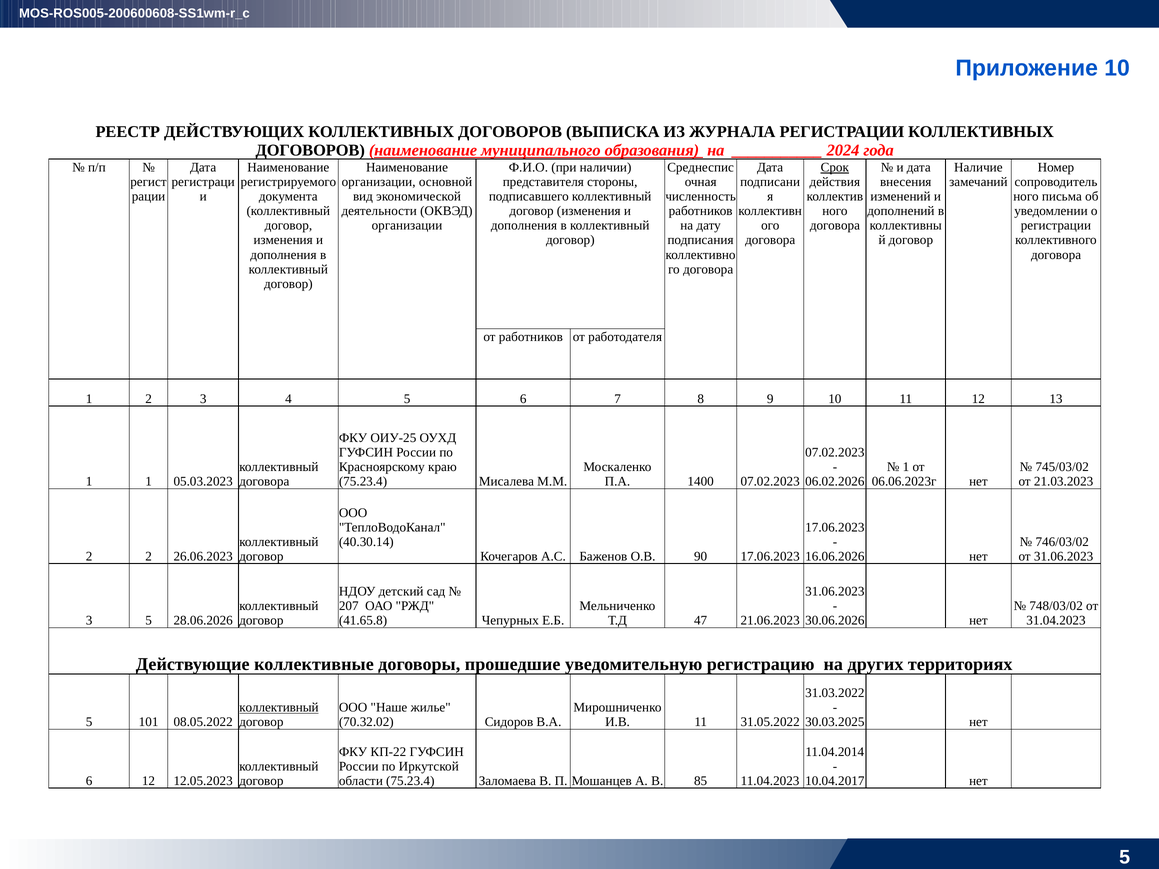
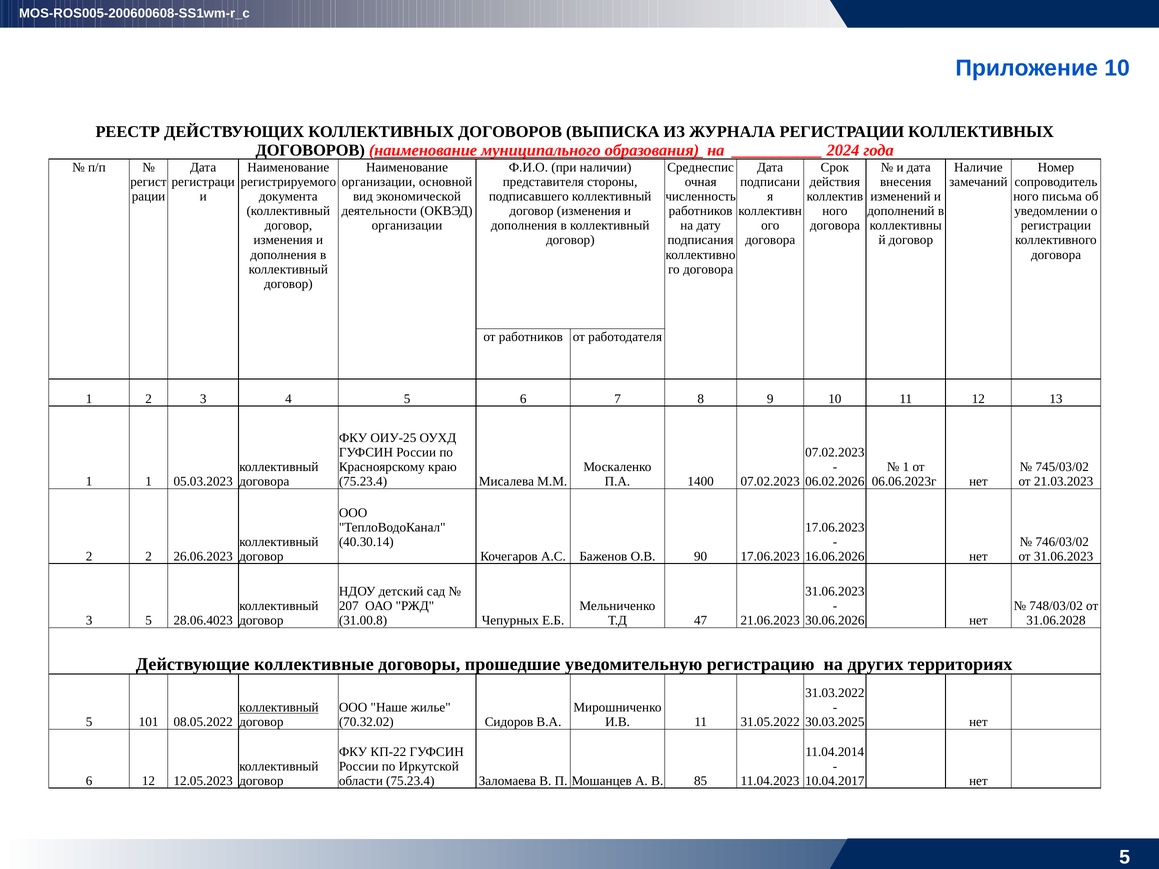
Срок underline: present -> none (835, 167)
28.06.2026: 28.06.2026 -> 28.06.4023 (203, 621)
41.65.8: 41.65.8 -> 31.00.8 (363, 621)
31.04.2023: 31.04.2023 -> 31.06.2028 (1056, 621)
